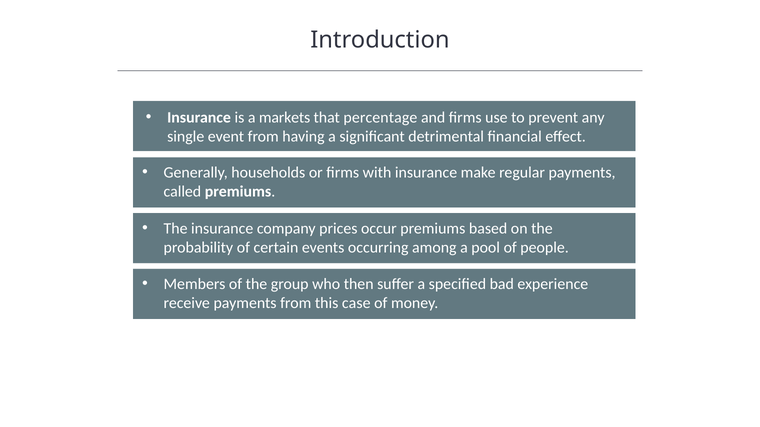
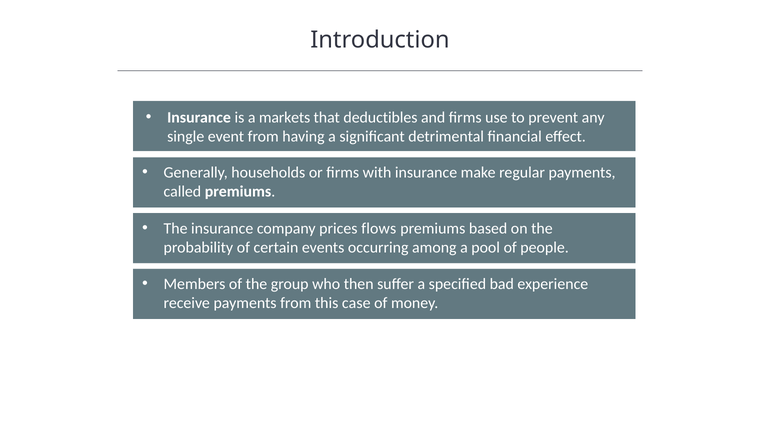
percentage: percentage -> deductibles (380, 117)
occur: occur -> flows (379, 229)
